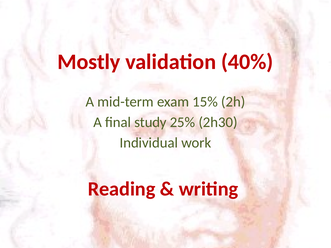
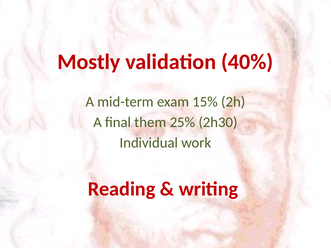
study: study -> them (150, 122)
